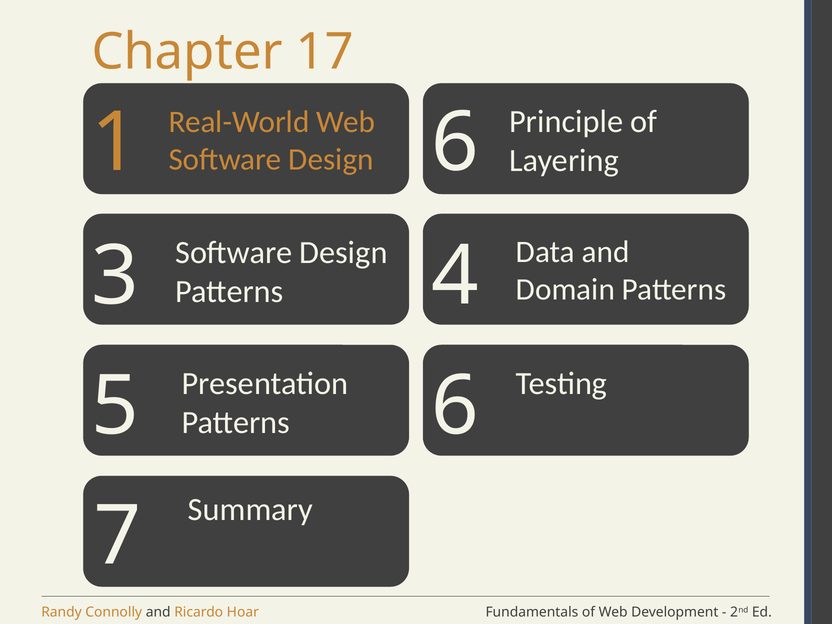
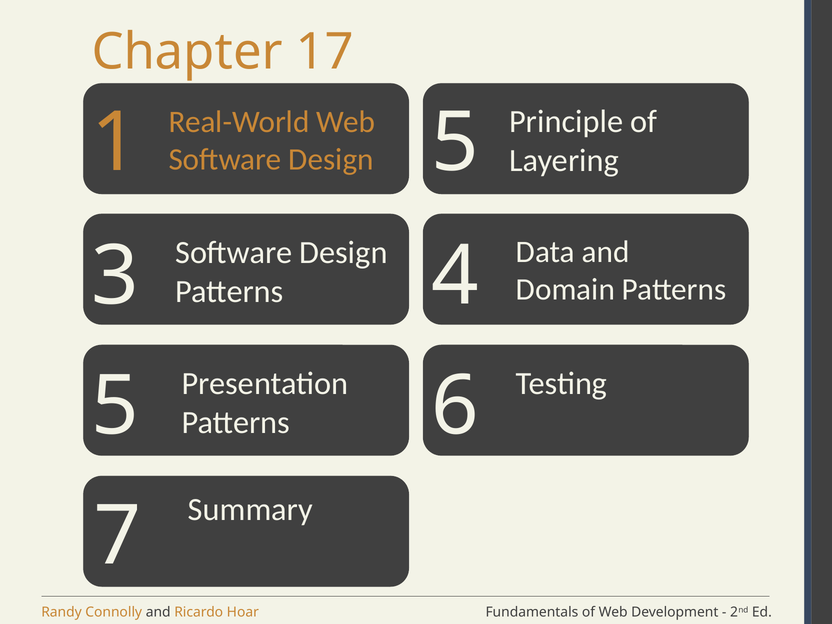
1 6: 6 -> 5 (455, 143)
